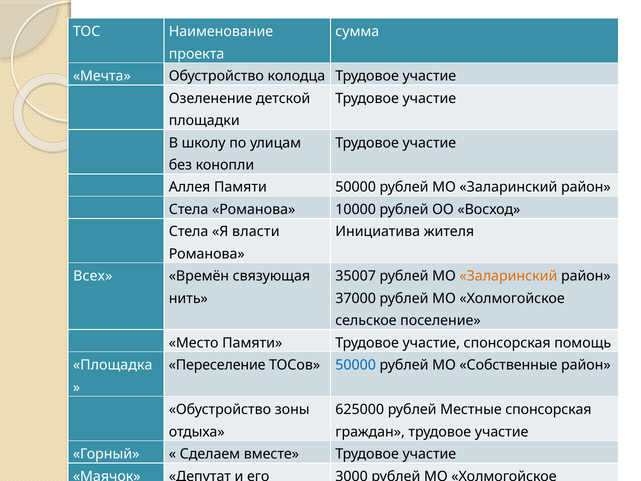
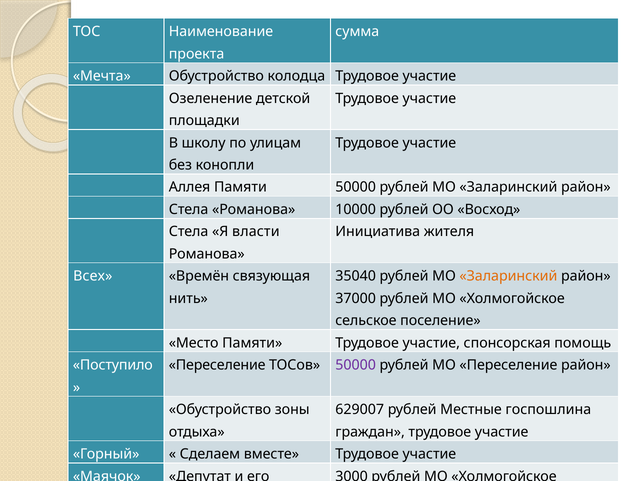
35007: 35007 -> 35040 (356, 276)
Площадка: Площадка -> Поступило (113, 365)
50000 colour: blue -> purple (356, 365)
МО Собственные: Собственные -> Переселение (508, 365)
625000: 625000 -> 629007 (360, 409)
Местные спонсорская: спонсорская -> госпошлина (548, 409)
